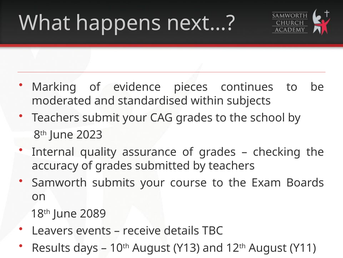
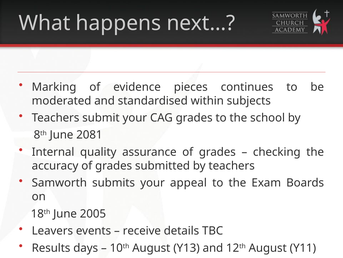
2023: 2023 -> 2081 (89, 135)
course: course -> appeal (188, 182)
2089: 2089 -> 2005 (93, 213)
